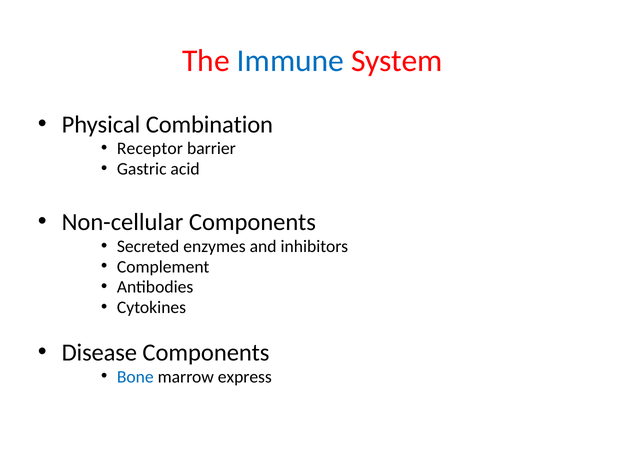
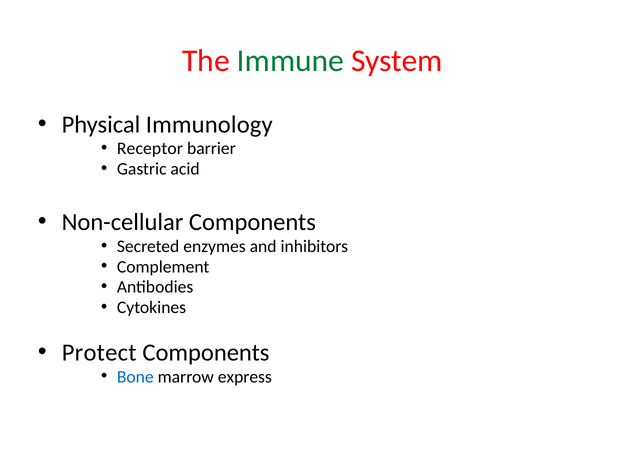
Immune colour: blue -> green (291, 61)
Combination: Combination -> Immunology (209, 125)
Disease: Disease -> Protect (99, 353)
